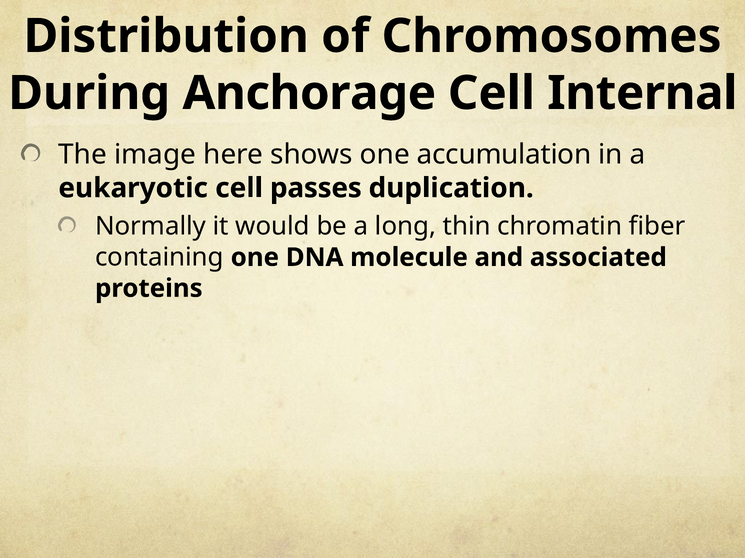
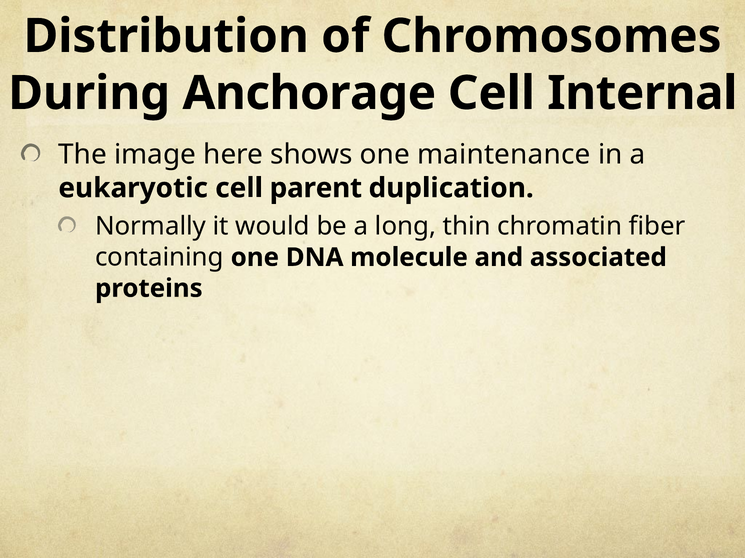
accumulation: accumulation -> maintenance (504, 155)
passes: passes -> parent (316, 188)
